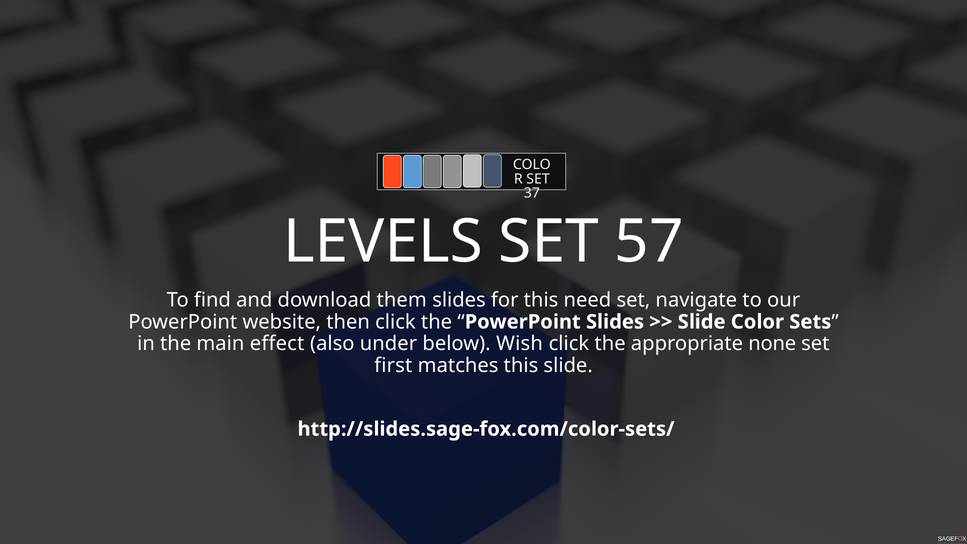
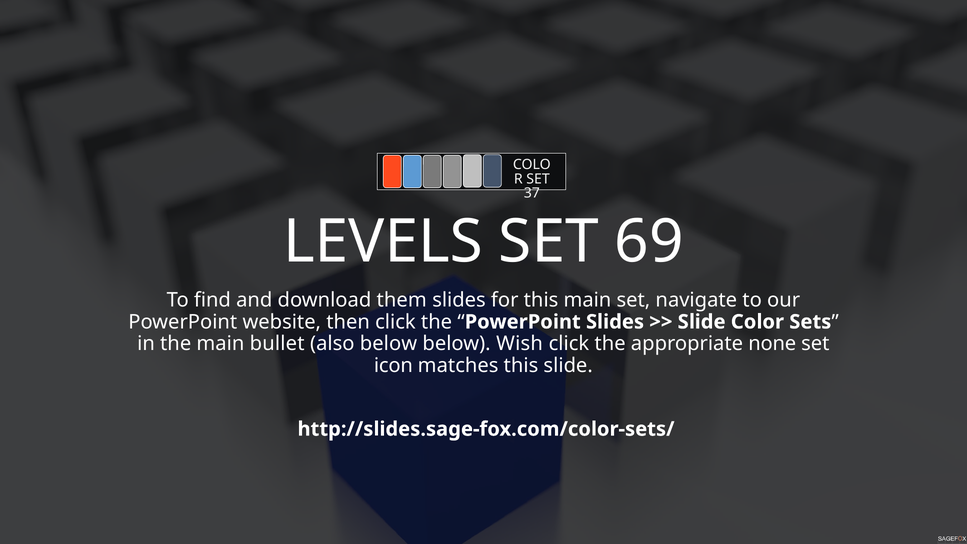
57: 57 -> 69 (649, 242)
this need: need -> main (587, 300)
effect: effect -> bullet (277, 344)
also under: under -> below (388, 344)
first: first -> icon (393, 365)
